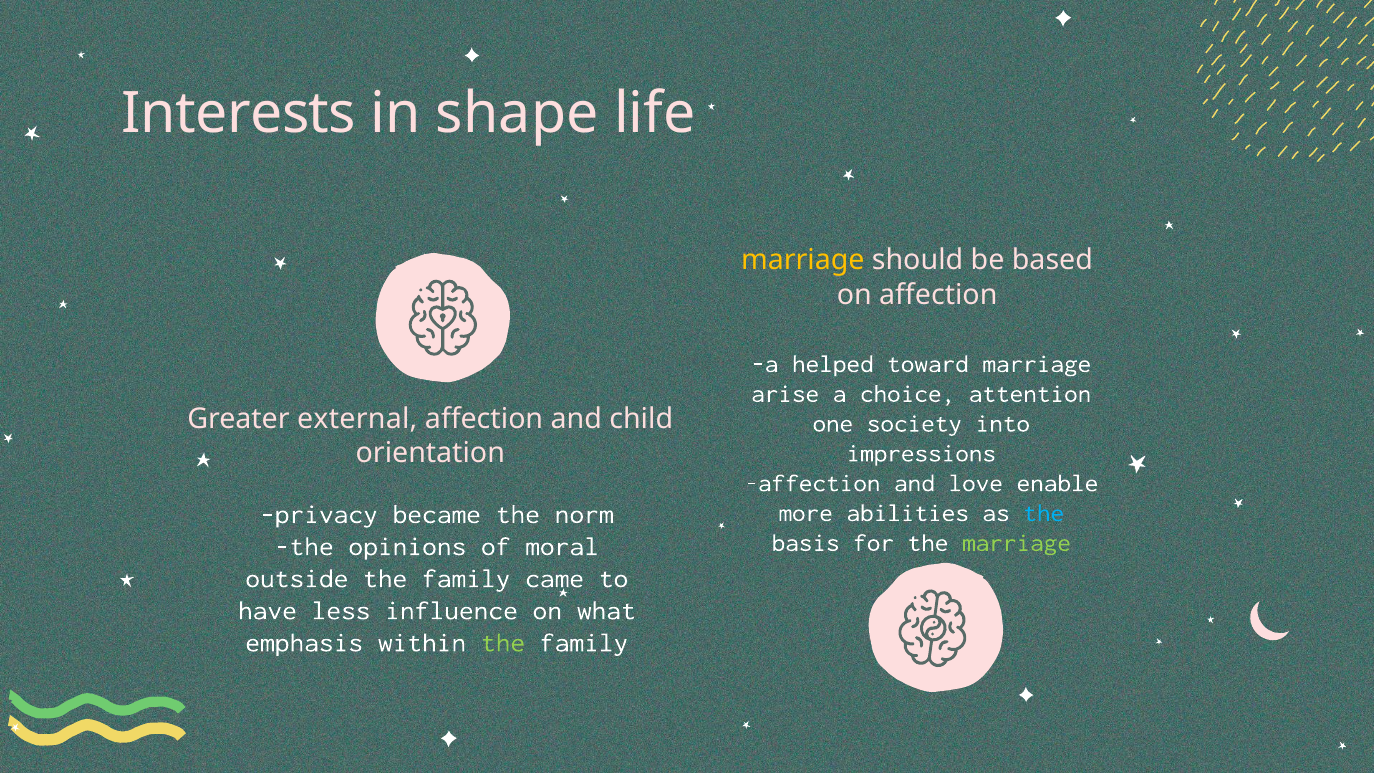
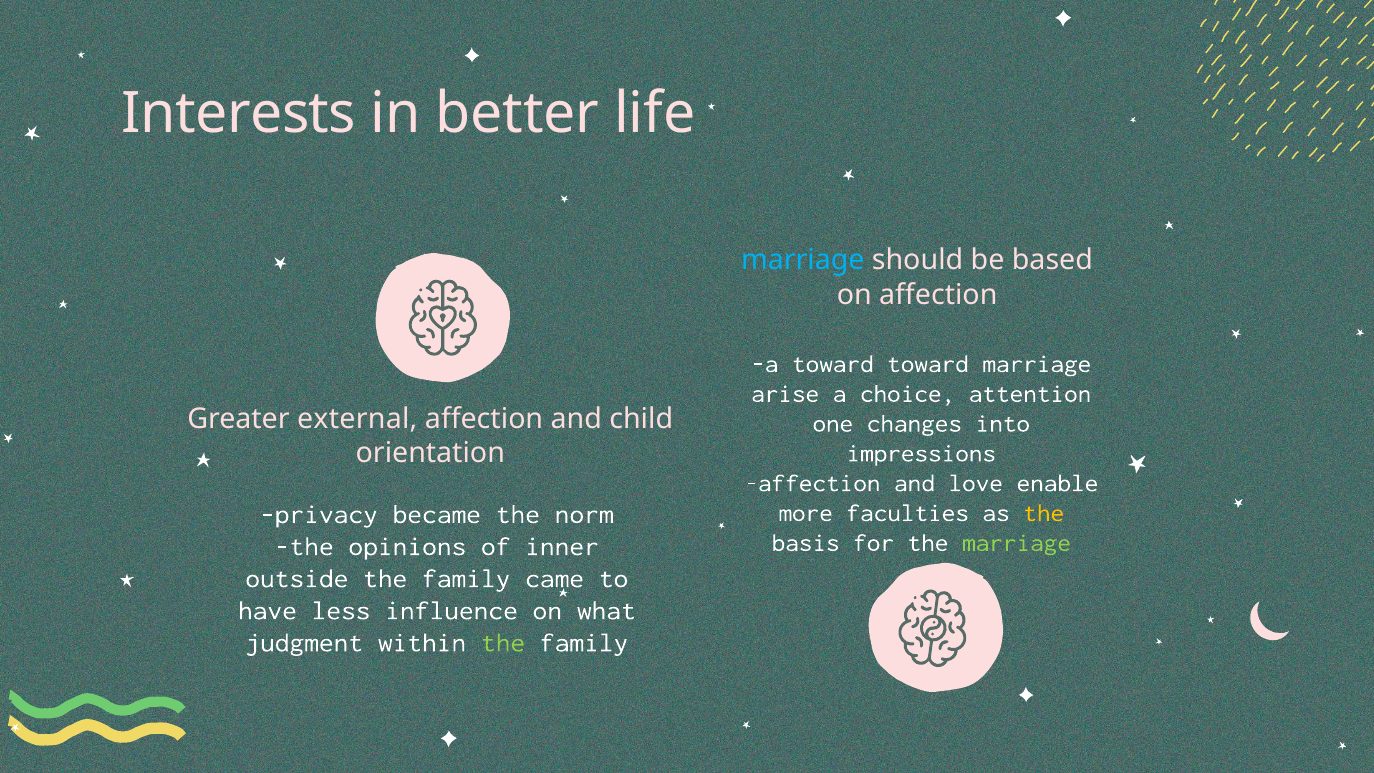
shape: shape -> better (517, 114)
marriage colour: yellow -> light blue (803, 260)
a helped: helped -> toward (833, 364)
society: society -> changes (914, 423)
abilities: abilities -> faculties (908, 513)
the colour: light blue -> yellow (1044, 513)
moral: moral -> inner (562, 546)
emphasis: emphasis -> judgment (304, 642)
